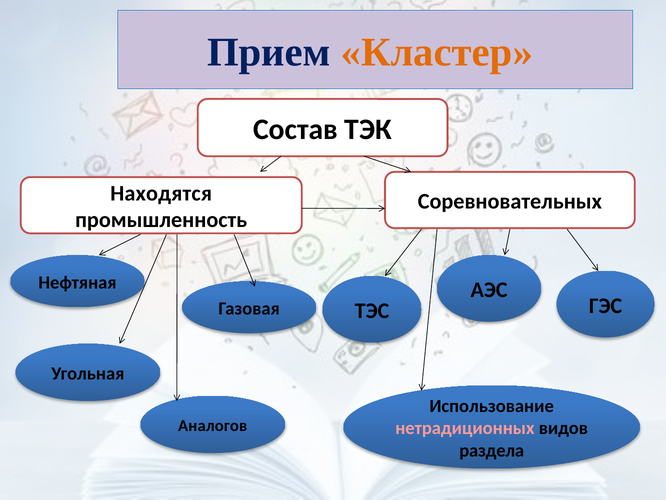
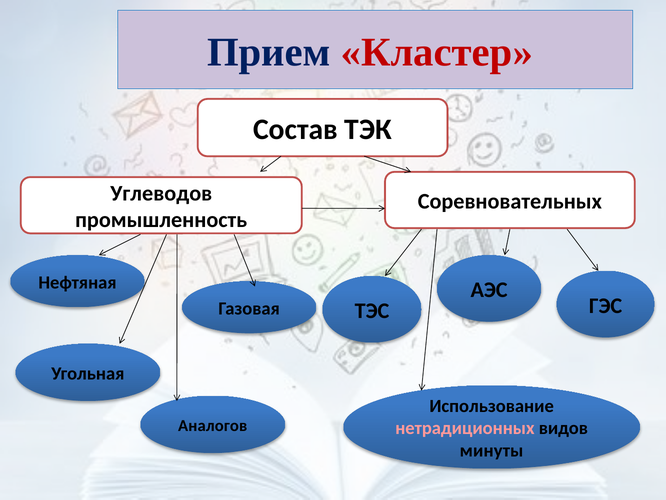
Кластер colour: orange -> red (437, 52)
Находятся: Находятся -> Углеводов (161, 193)
раздела: раздела -> минуты (492, 450)
